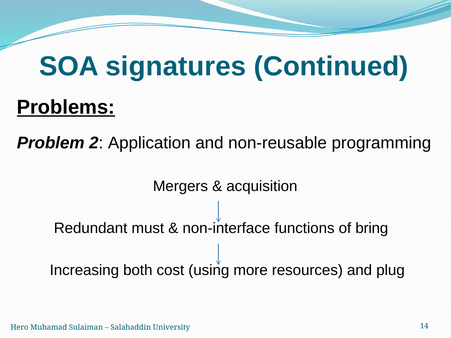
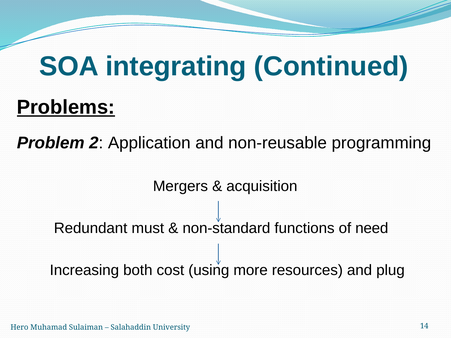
signatures: signatures -> integrating (176, 66)
non-interface: non-interface -> non-standard (226, 228)
bring: bring -> need (372, 228)
